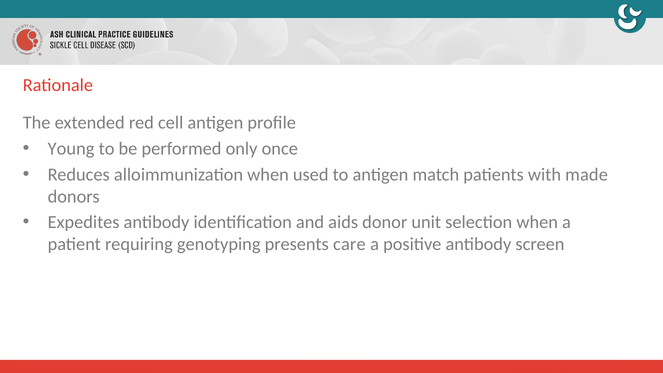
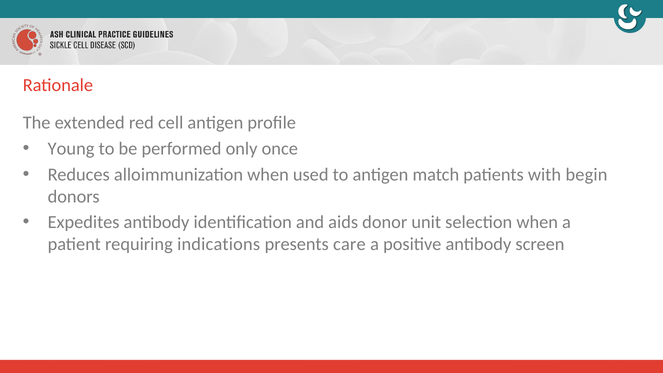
made: made -> begin (587, 174)
genotyping: genotyping -> indications (219, 244)
